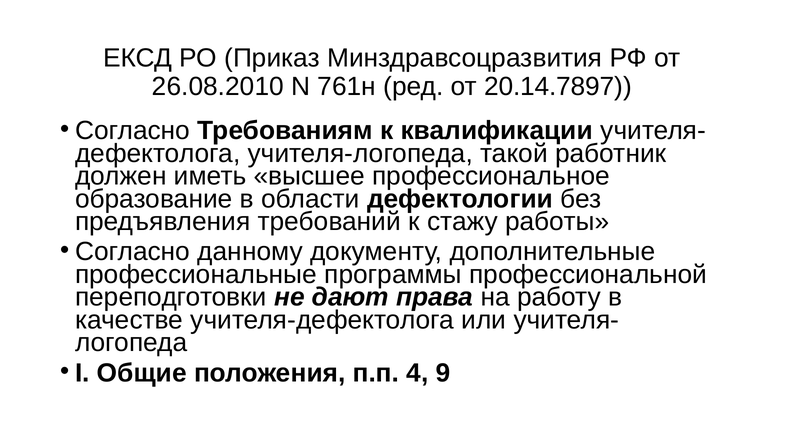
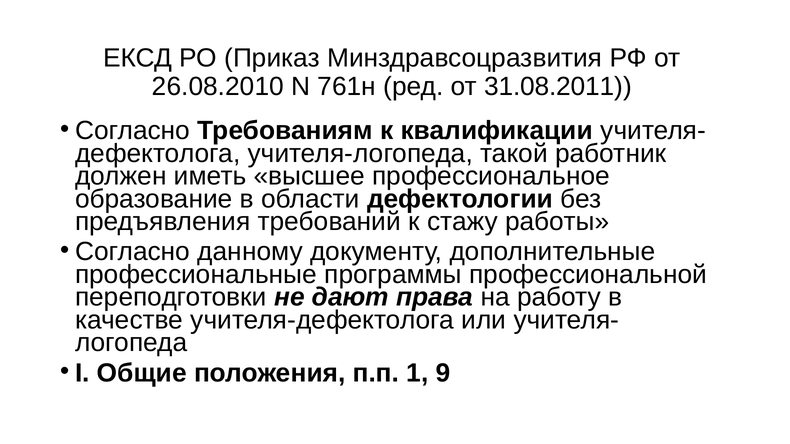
20.14.7897: 20.14.7897 -> 31.08.2011 (558, 87)
4: 4 -> 1 (417, 373)
